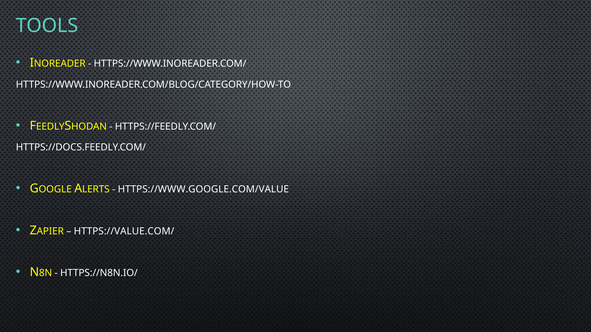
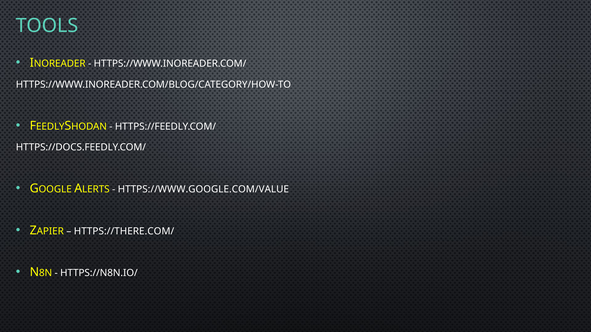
HTTPS://VALUE.COM/: HTTPS://VALUE.COM/ -> HTTPS://THERE.COM/ (124, 231)
